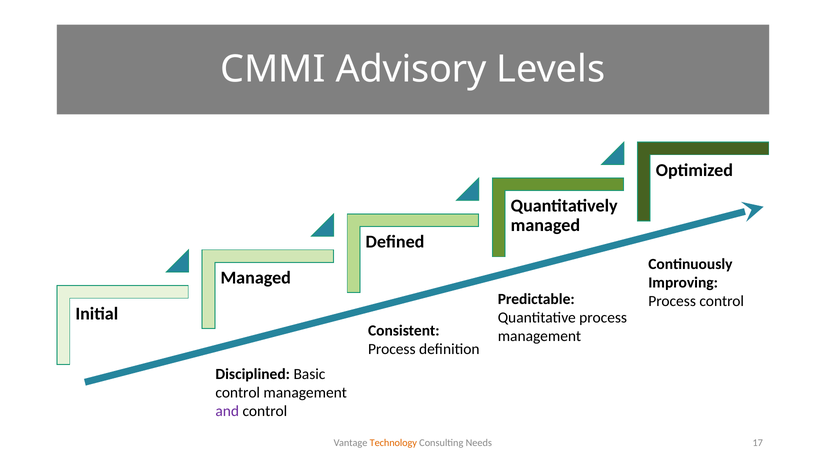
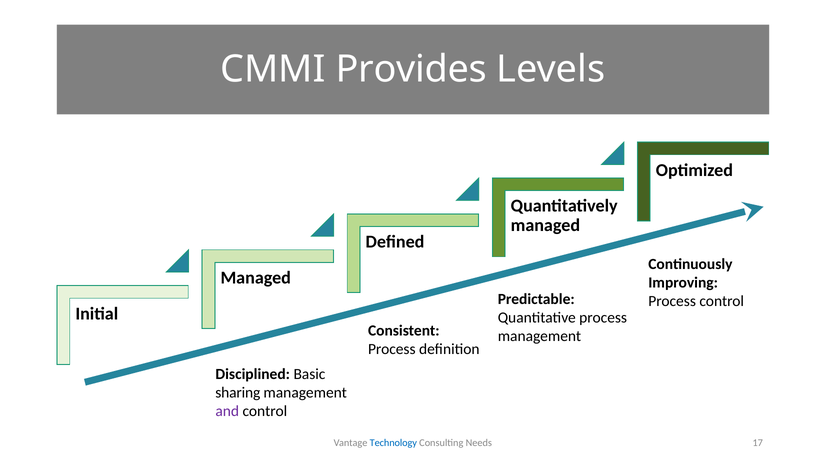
Advisory: Advisory -> Provides (411, 69)
control: control -> sharing (238, 393)
Technology colour: orange -> blue (393, 444)
